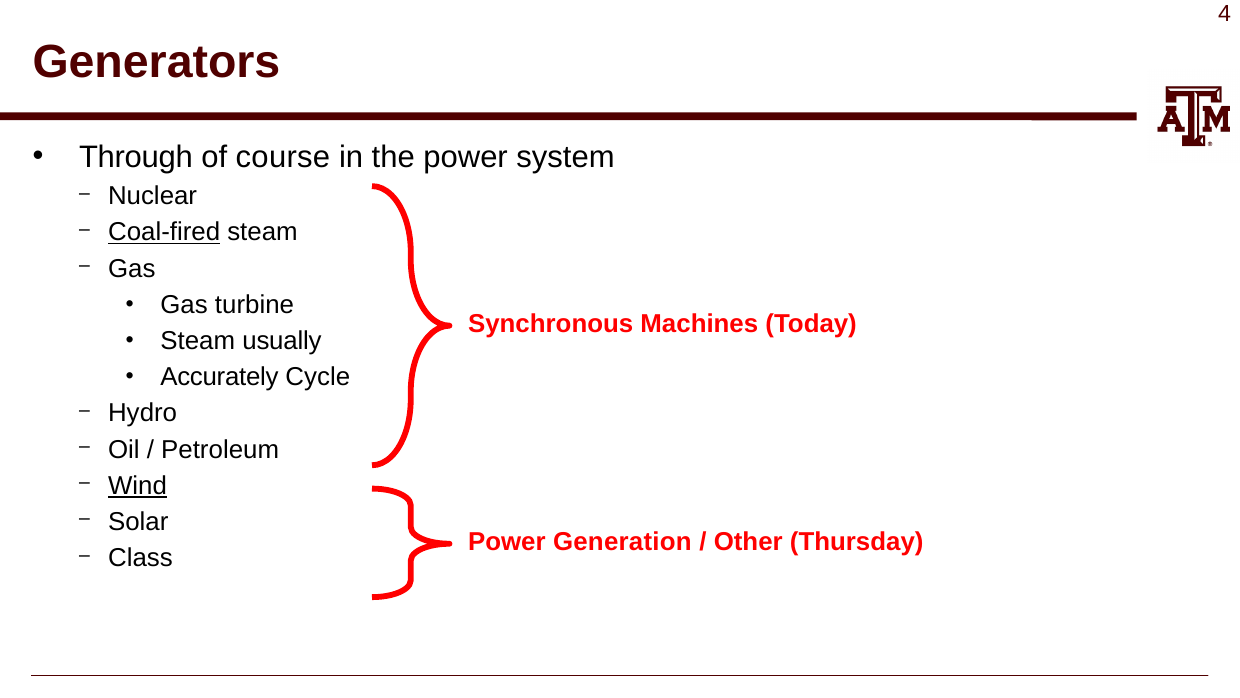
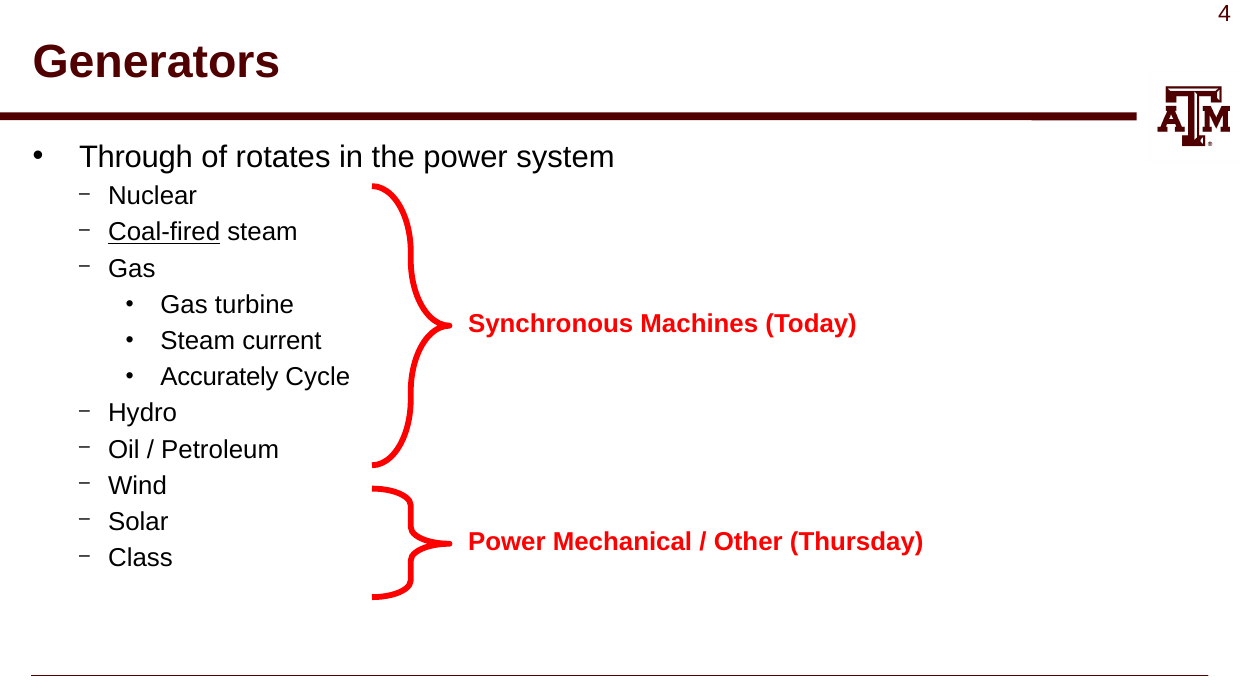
course: course -> rotates (283, 157)
usually: usually -> current (282, 341)
Wind underline: present -> none (138, 485)
Generation: Generation -> Mechanical (622, 541)
